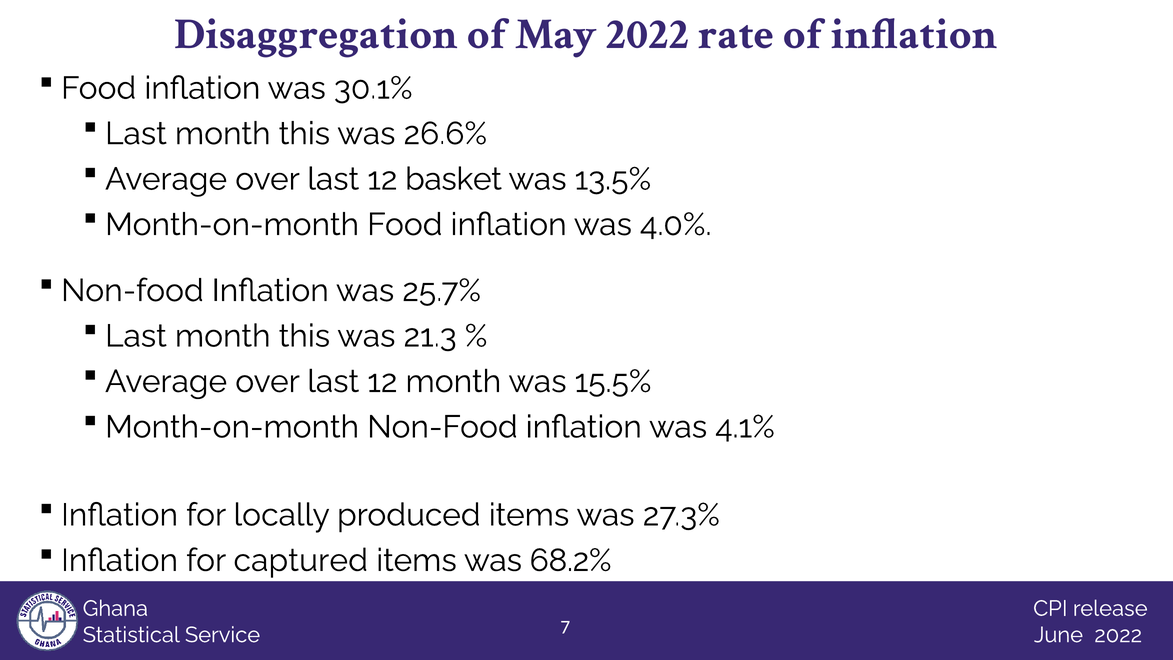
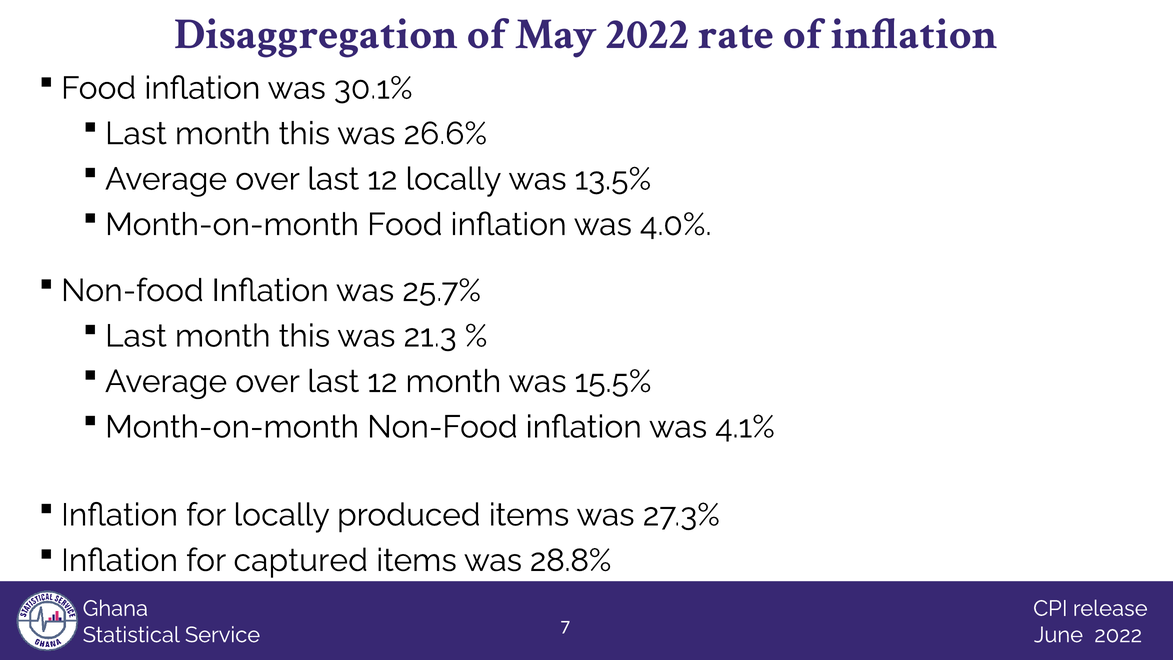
12 basket: basket -> locally (453, 179)
68.2%: 68.2% -> 28.8% (571, 560)
